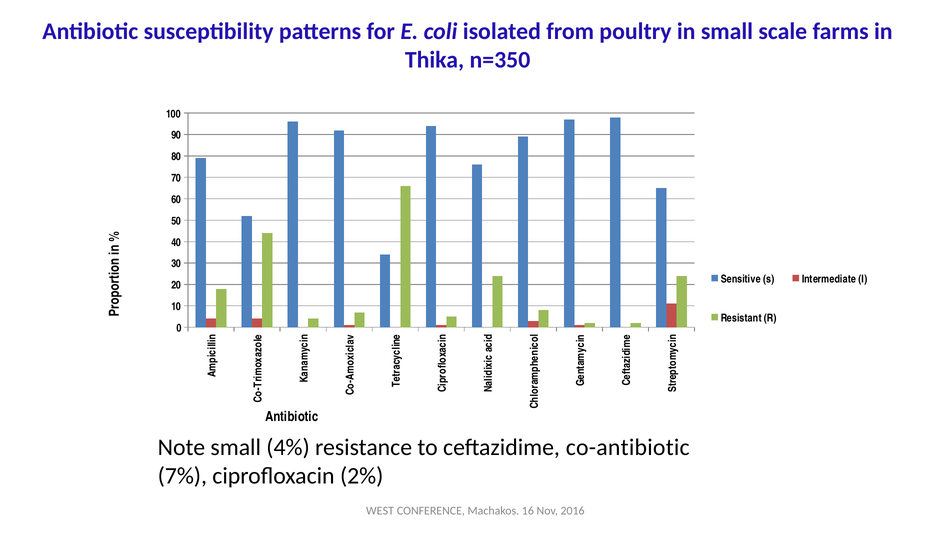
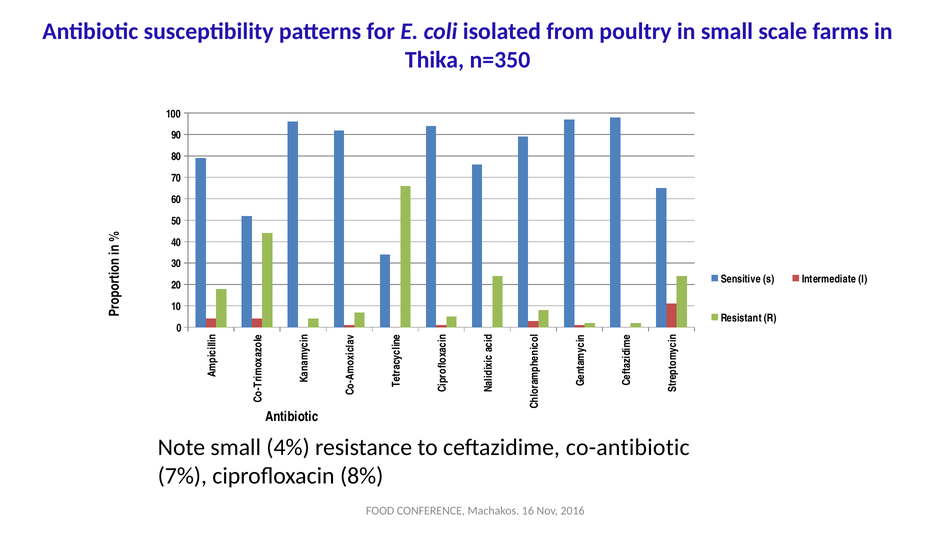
2%: 2% -> 8% (362, 476)
WEST: WEST -> FOOD (380, 511)
